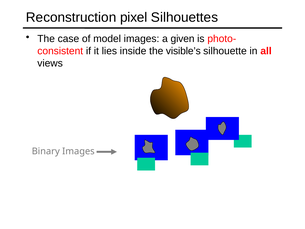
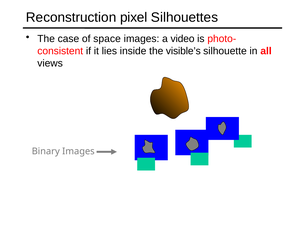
model: model -> space (107, 39)
given: given -> video (183, 39)
